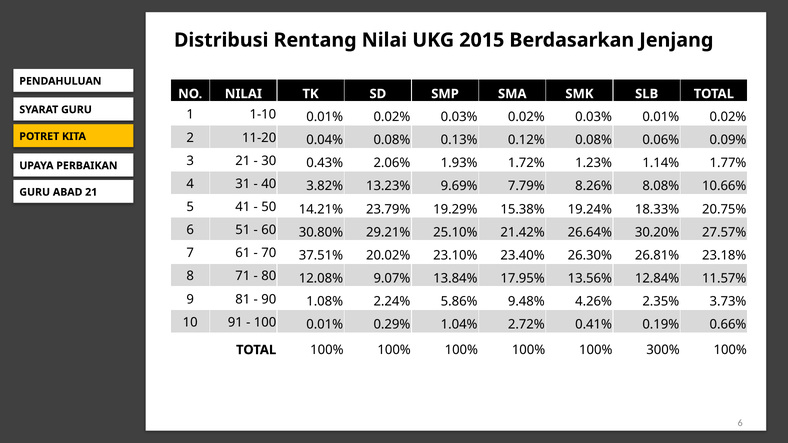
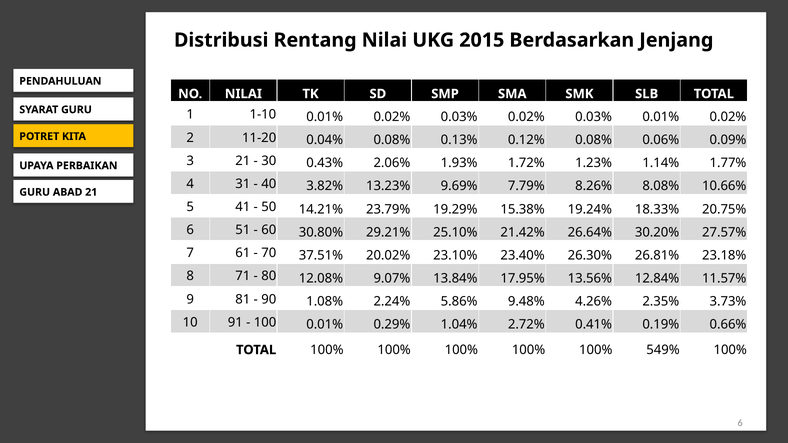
300%: 300% -> 549% (663, 350)
